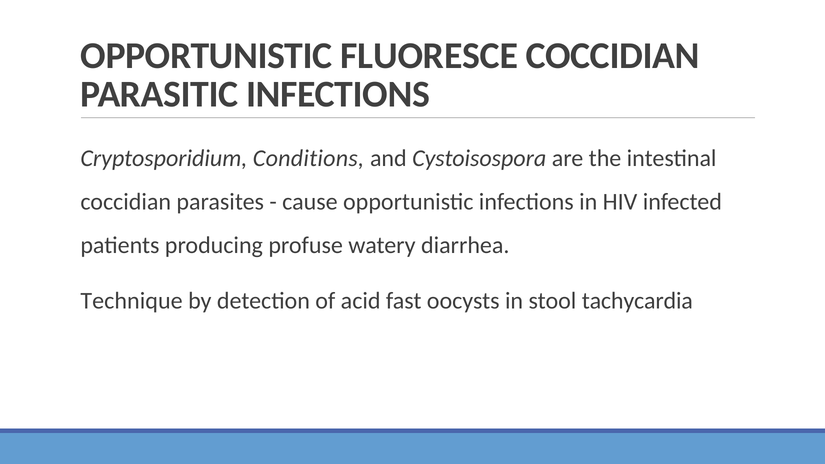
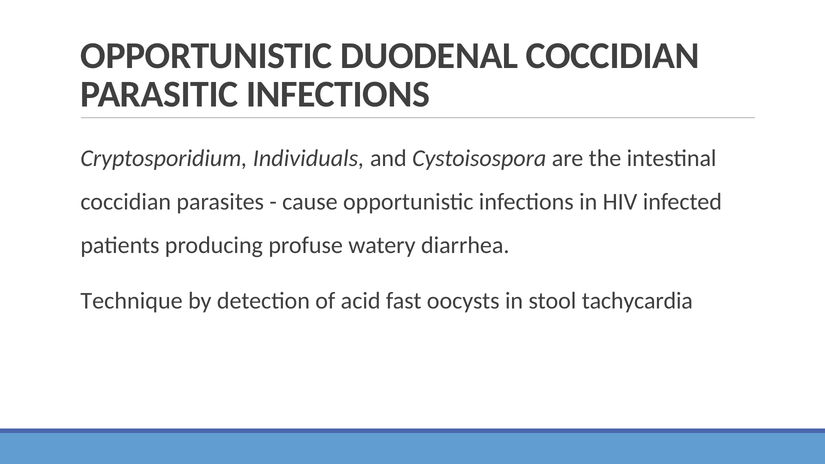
FLUORESCE: FLUORESCE -> DUODENAL (429, 56)
Conditions: Conditions -> Individuals (309, 159)
